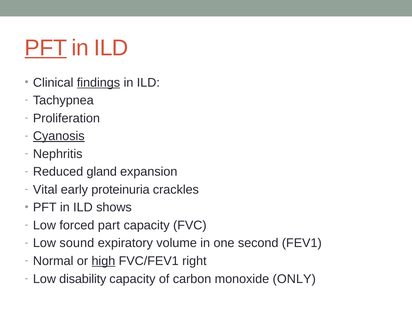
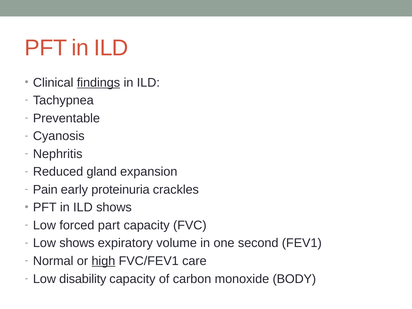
PFT underline: present -> none (46, 48)
Proliferation: Proliferation -> Preventable (66, 118)
Cyanosis underline: present -> none (59, 136)
Vital: Vital -> Pain (45, 190)
Low sound: sound -> shows (77, 243)
right: right -> care (194, 261)
ONLY: ONLY -> BODY (294, 279)
